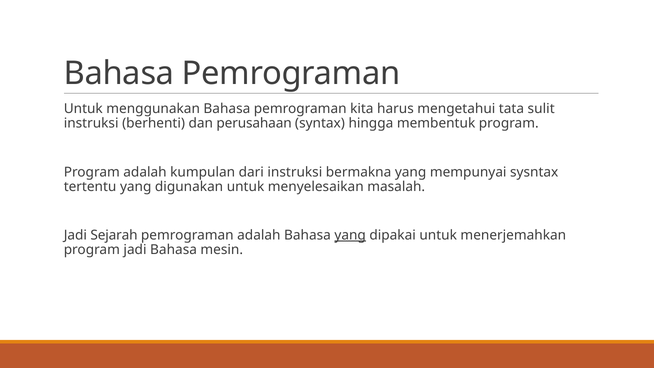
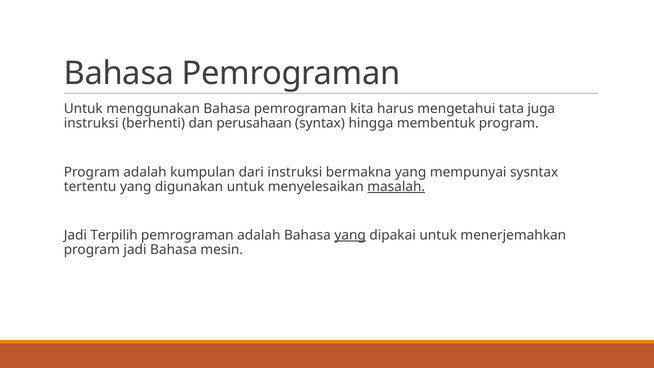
sulit: sulit -> juga (541, 109)
masalah underline: none -> present (396, 187)
Sejarah: Sejarah -> Terpilih (114, 235)
